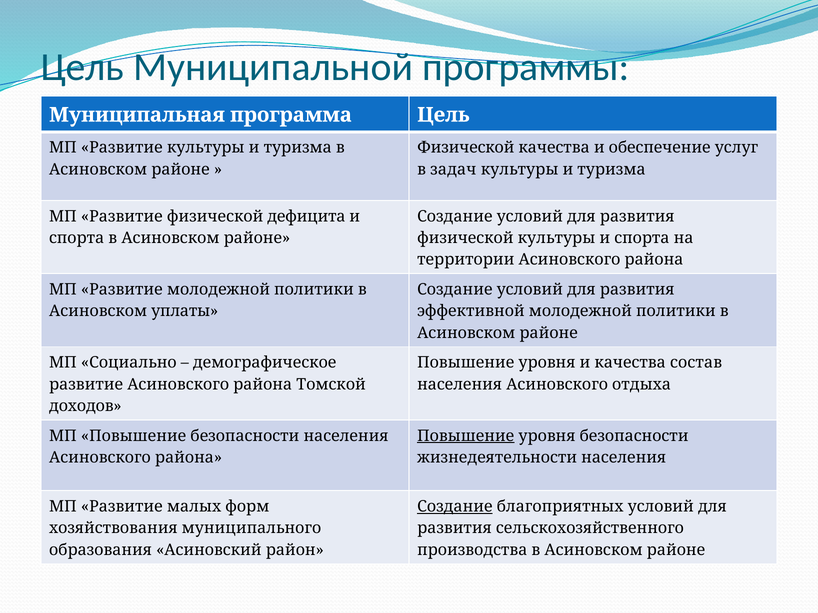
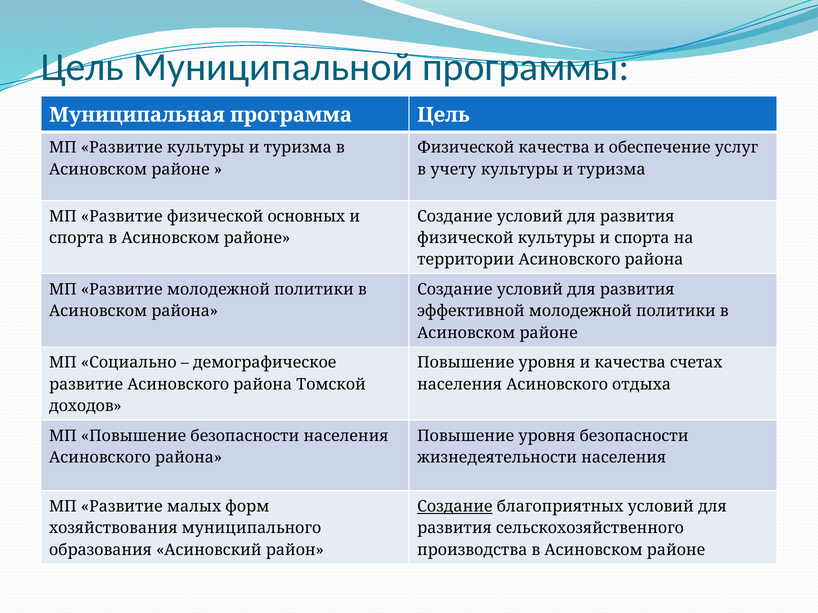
задач: задач -> учету (453, 169)
дефицита: дефицита -> основных (306, 216)
Асиновском уплаты: уплаты -> района (185, 311)
состав: состав -> счетах (696, 363)
Повышение underline: present -> none (466, 436)
